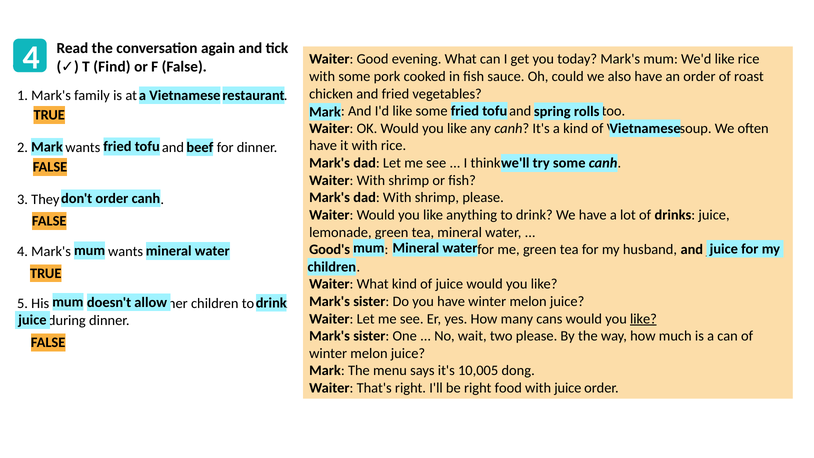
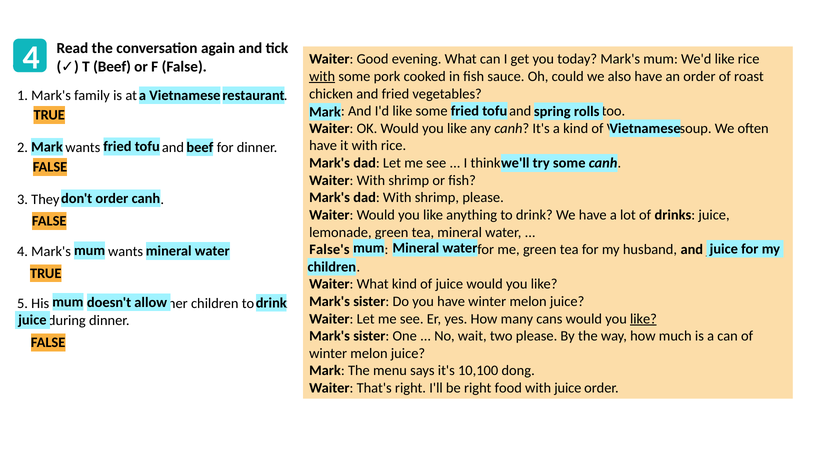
T Find: Find -> Beef (112, 66)
with underline: none -> present (322, 76)
Good's: Good's -> False's (329, 249)
10,005: 10,005 -> 10,100 (478, 371)
